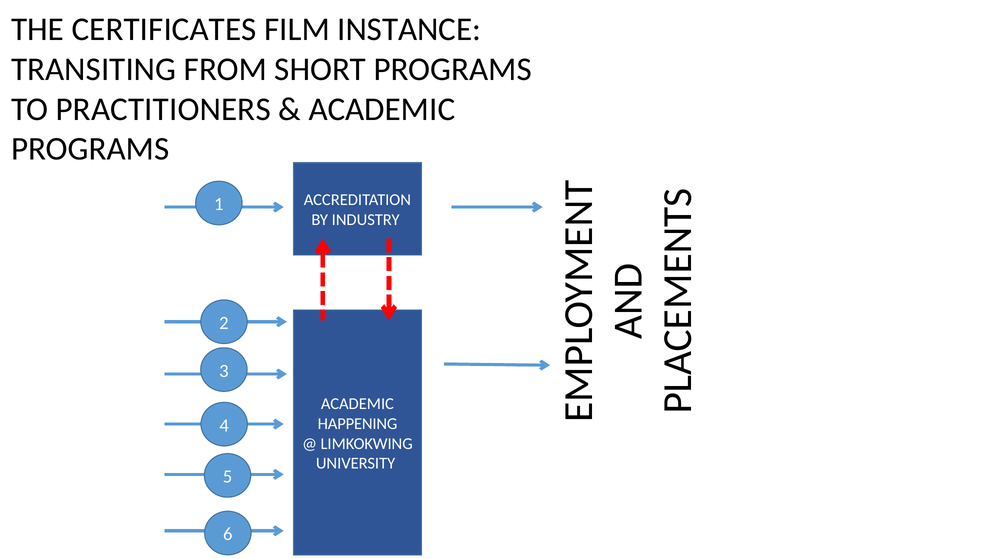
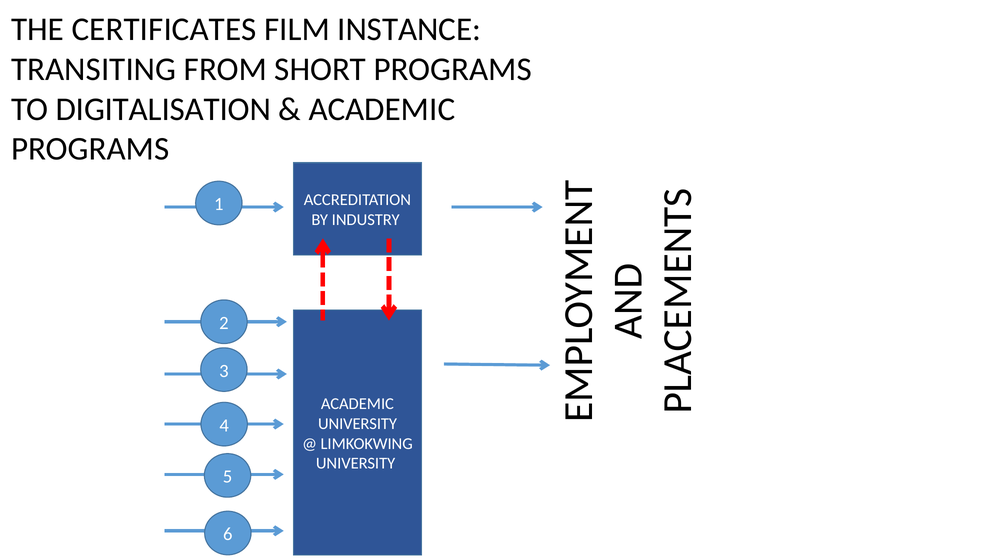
PRACTITIONERS: PRACTITIONERS -> DIGITALISATION (163, 109)
HAPPENING: HAPPENING -> UNIVERSITY (358, 424)
